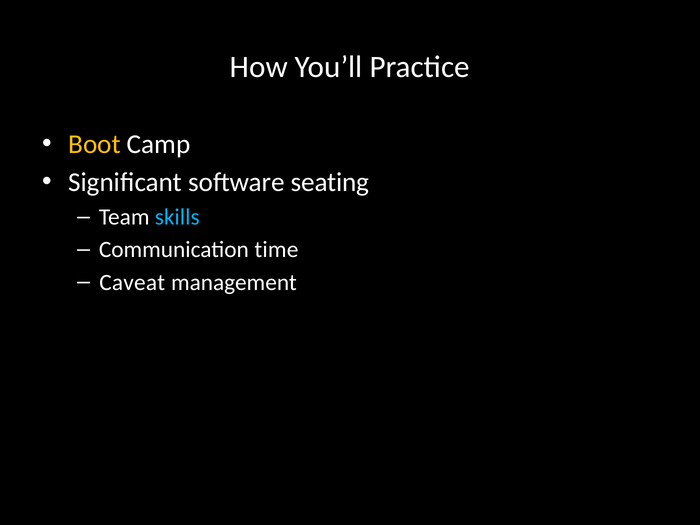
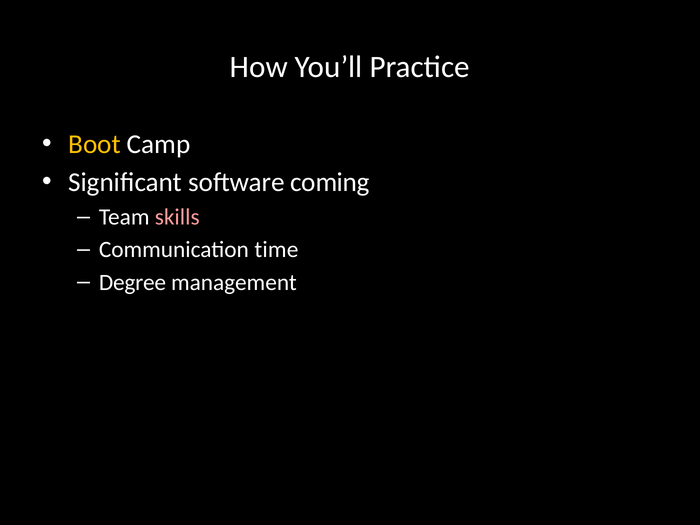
seating: seating -> coming (330, 182)
skills colour: light blue -> pink (177, 217)
Caveat: Caveat -> Degree (132, 282)
